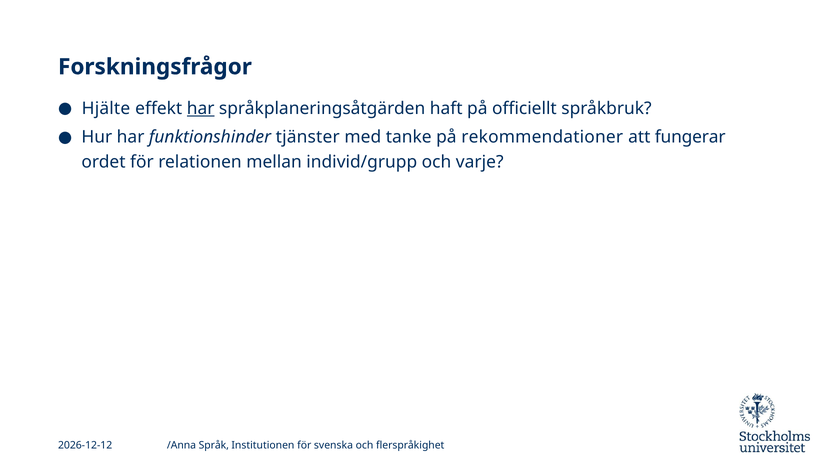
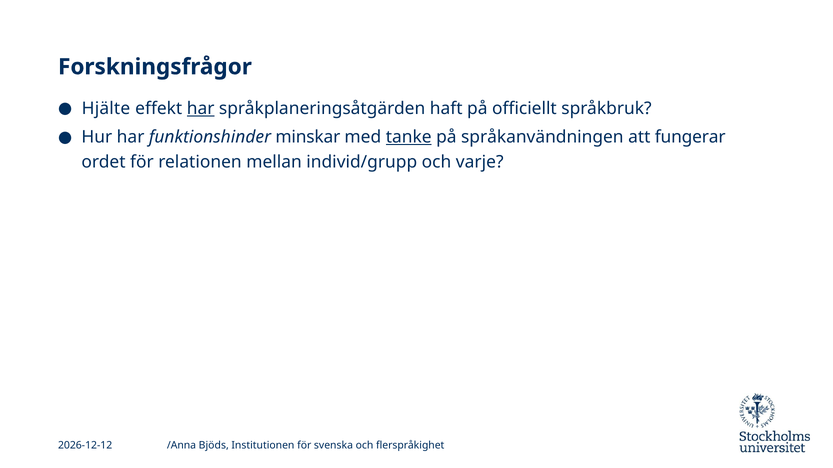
tjänster: tjänster -> minskar (308, 137)
tanke underline: none -> present (409, 137)
rekommendationer: rekommendationer -> språkanvändningen (542, 137)
Språk: Språk -> Bjöds (214, 446)
